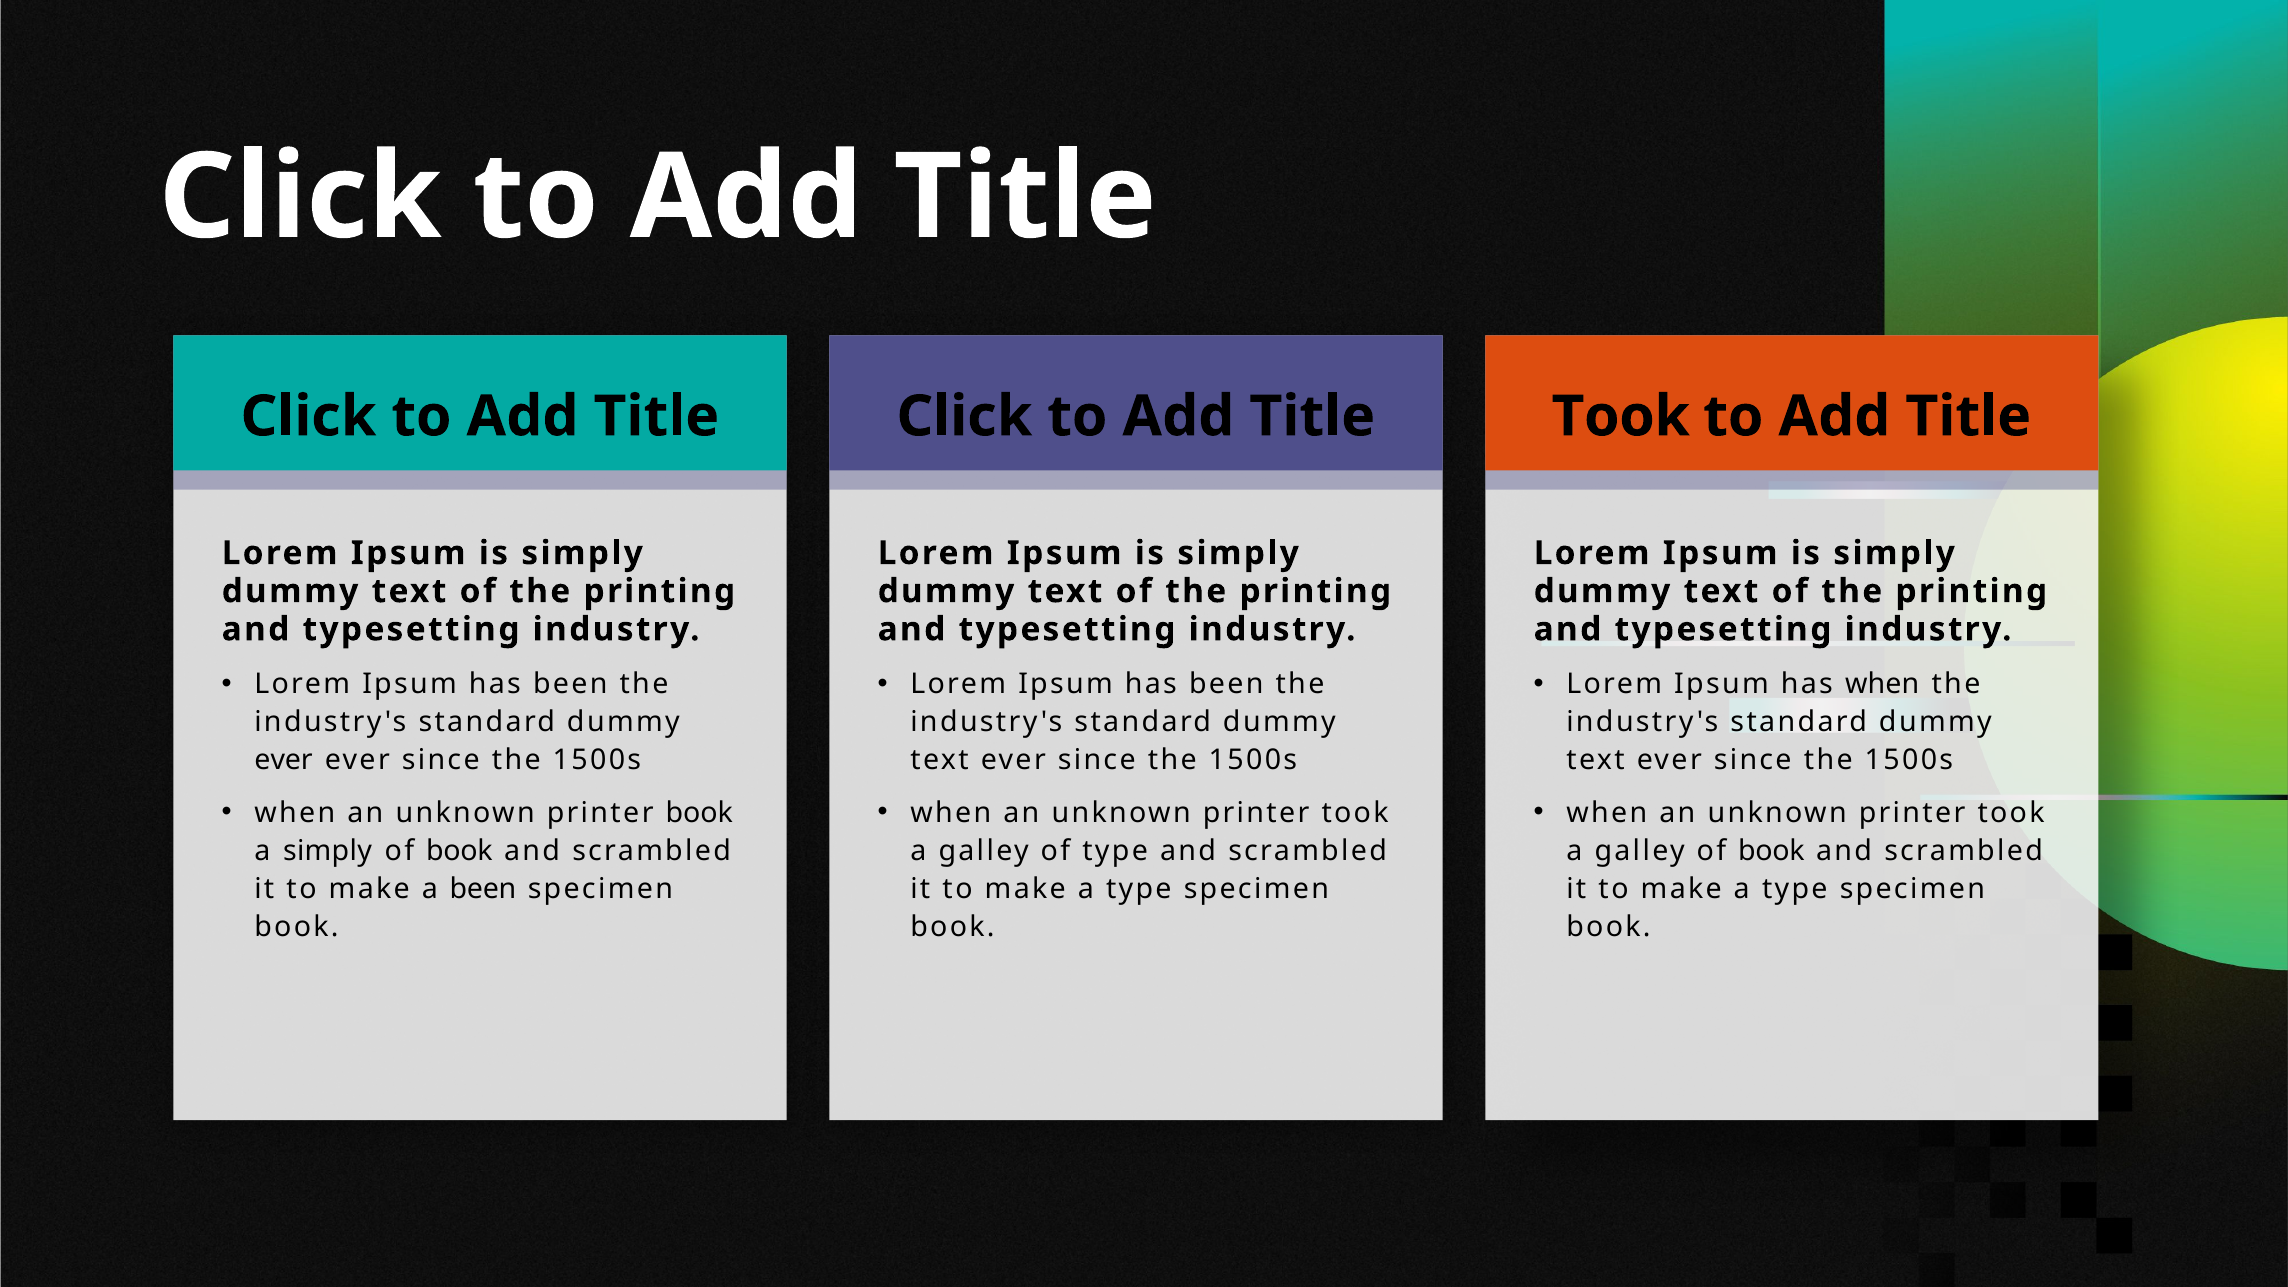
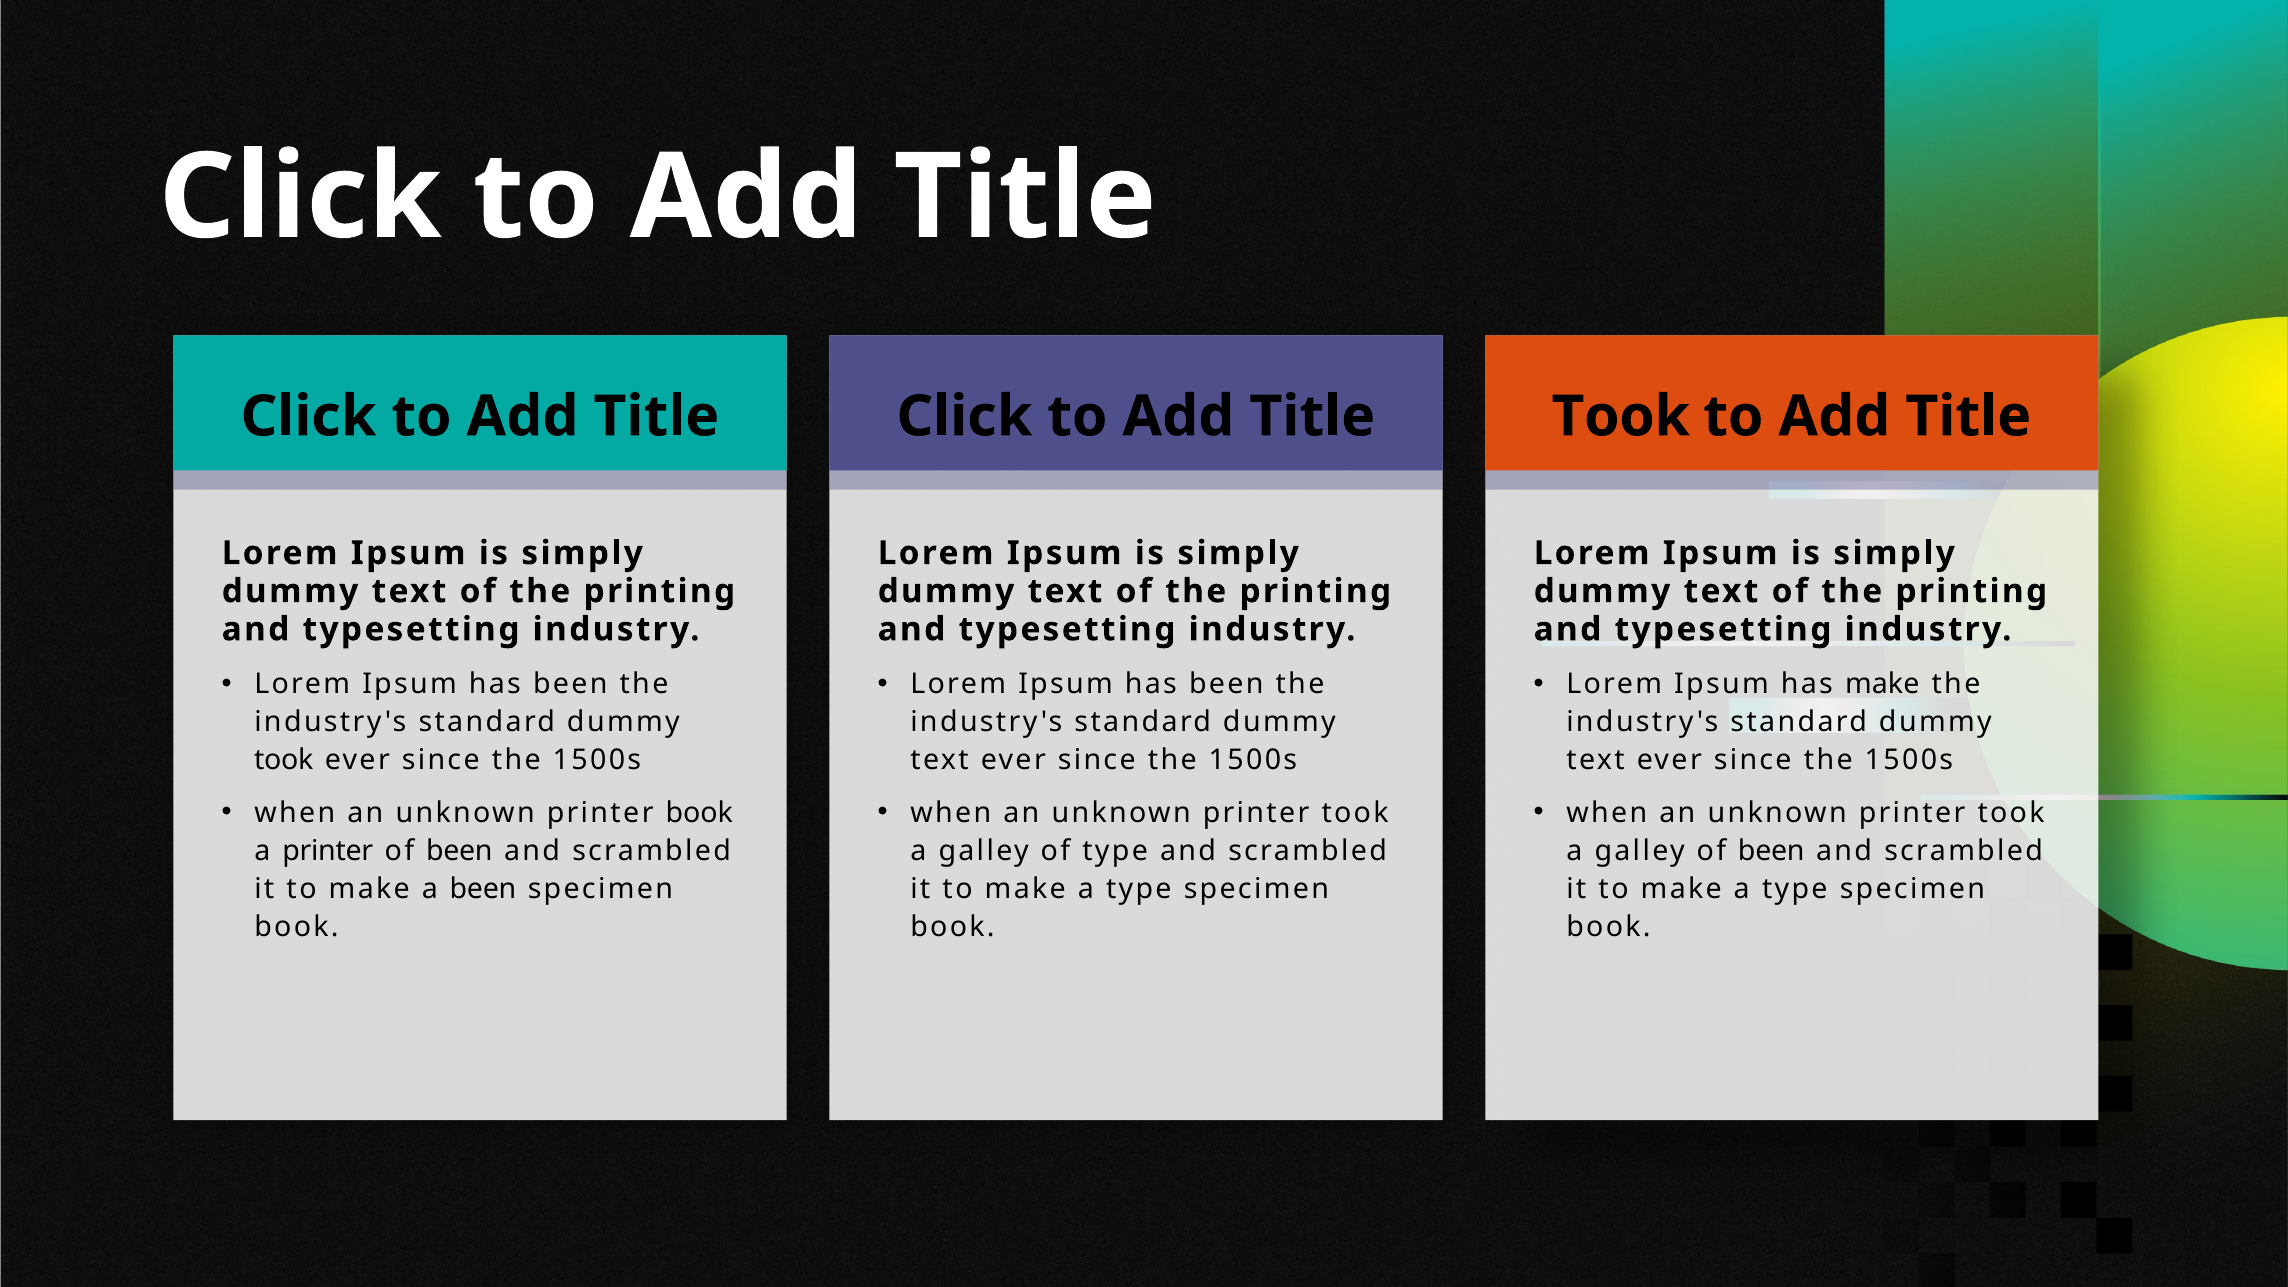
has when: when -> make (1882, 684)
ever: ever -> took (284, 760)
a simply: simply -> printer (328, 851)
book: book -> been (459, 851)
galley of book: book -> been (1771, 851)
